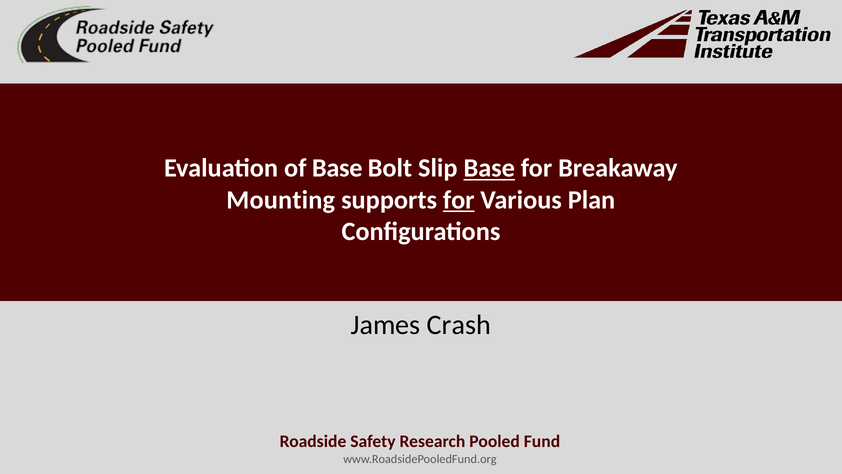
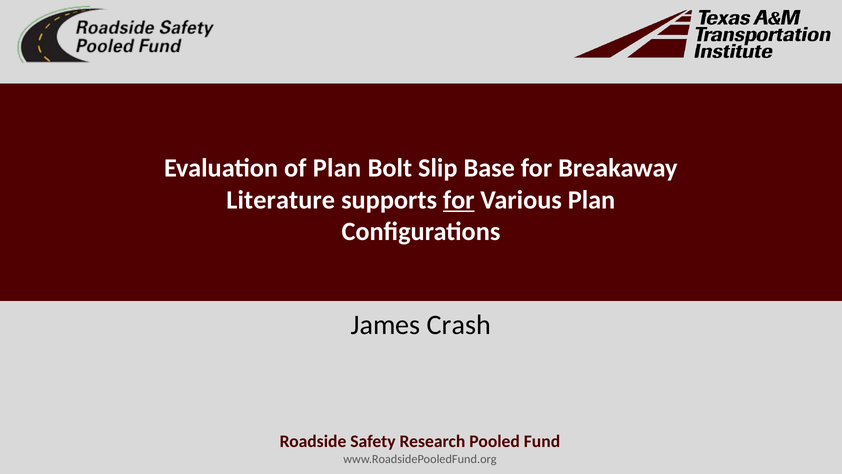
of Base: Base -> Plan (337, 168)
Base underline: present -> none (489, 168)
Mounting: Mounting -> Literature (281, 200)
